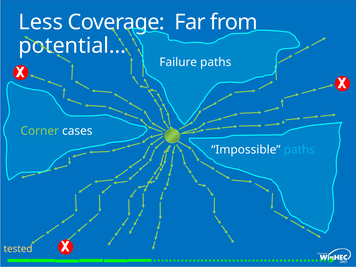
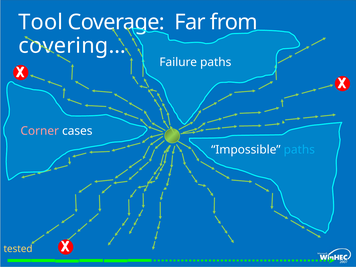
Less: Less -> Tool (41, 22)
potential…: potential… -> covering… (72, 46)
Corner colour: light green -> pink (40, 131)
